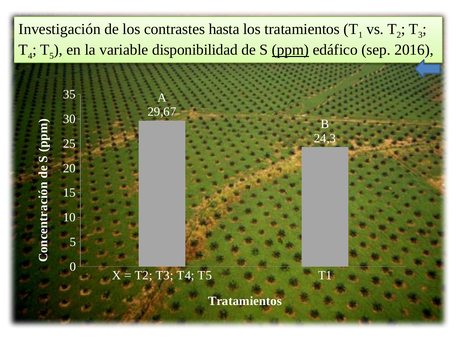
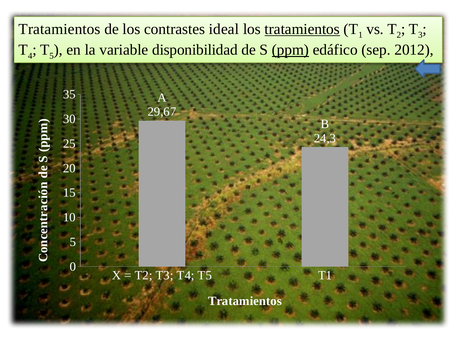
Investigación: Investigación -> Tratamientos (60, 29)
hasta: hasta -> ideal (224, 29)
tratamientos underline: none -> present (302, 29)
2016: 2016 -> 2012 (414, 50)
